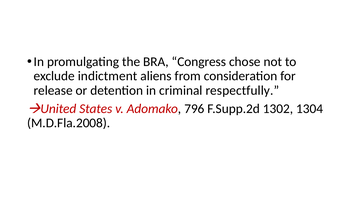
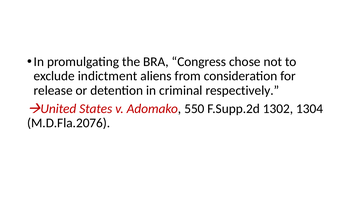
respectfully: respectfully -> respectively (242, 90)
796: 796 -> 550 (194, 108)
M.D.Fla.2008: M.D.Fla.2008 -> M.D.Fla.2076 (69, 123)
